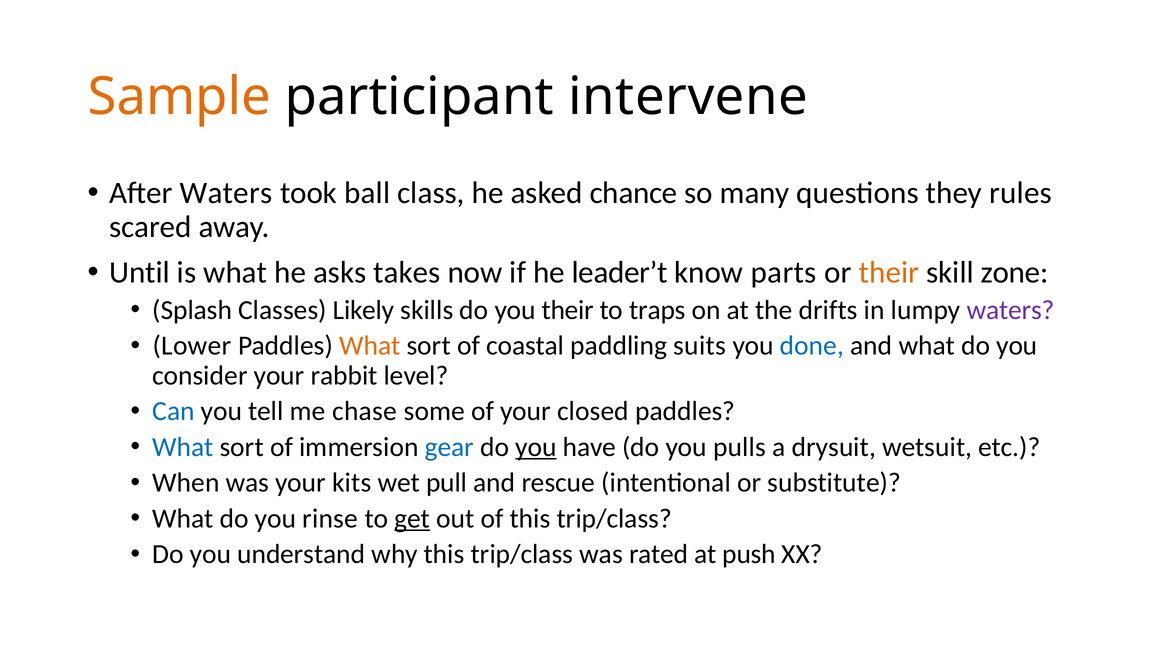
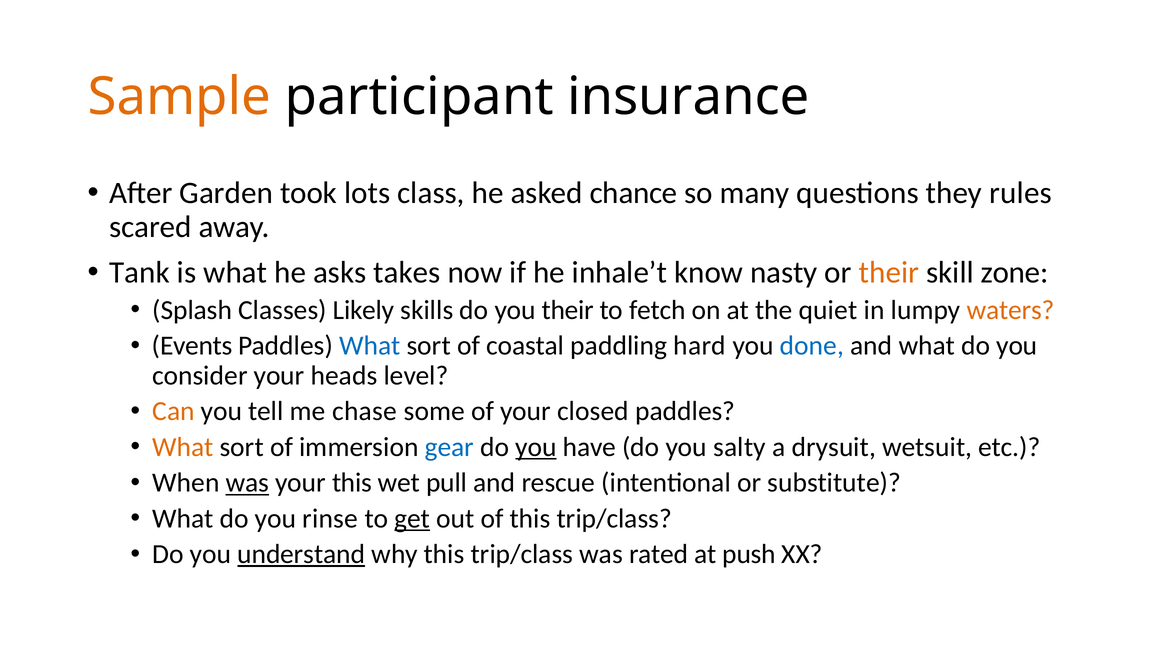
intervene: intervene -> insurance (688, 97)
After Waters: Waters -> Garden (226, 193)
ball: ball -> lots (367, 193)
Until: Until -> Tank (140, 272)
leader’t: leader’t -> inhale’t (620, 272)
parts: parts -> nasty (784, 272)
traps: traps -> fetch (657, 310)
drifts: drifts -> quiet (828, 310)
waters colour: purple -> orange (1011, 310)
Lower: Lower -> Events (192, 346)
What colour: orange -> blue (370, 346)
suits: suits -> hard (700, 346)
rabbit: rabbit -> heads (344, 376)
Can colour: blue -> orange (174, 411)
What colour: blue -> orange (183, 447)
pulls: pulls -> salty (739, 447)
was underline: none -> present (247, 483)
your kits: kits -> this (352, 483)
understand underline: none -> present (301, 554)
